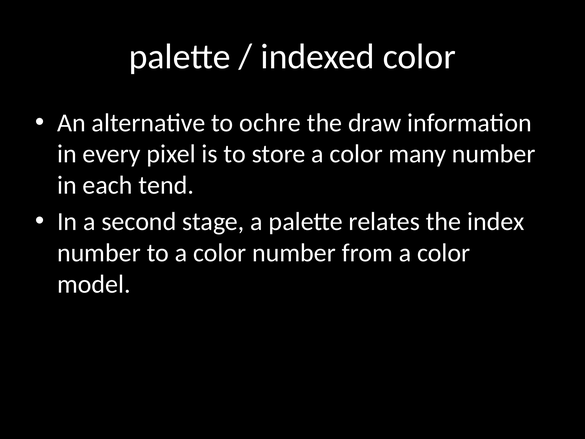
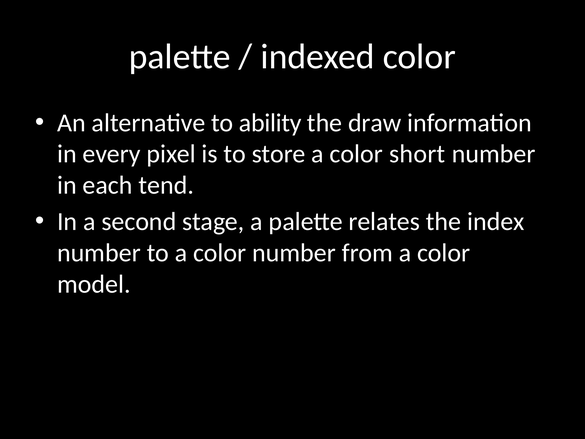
ochre: ochre -> ability (270, 123)
many: many -> short (417, 154)
